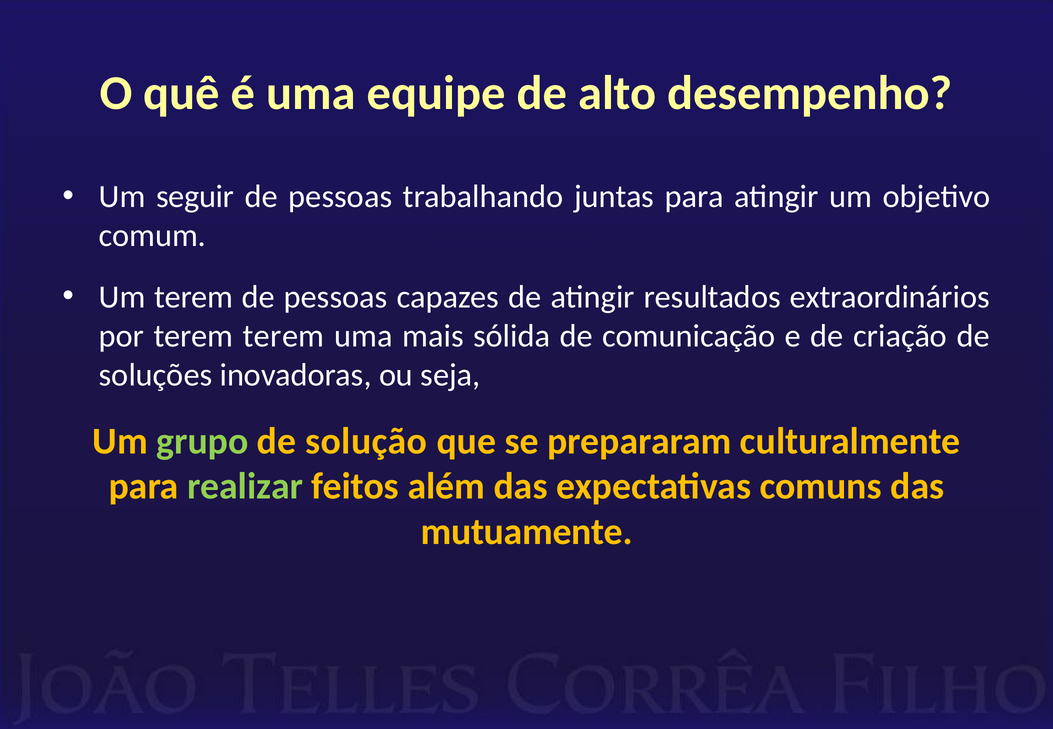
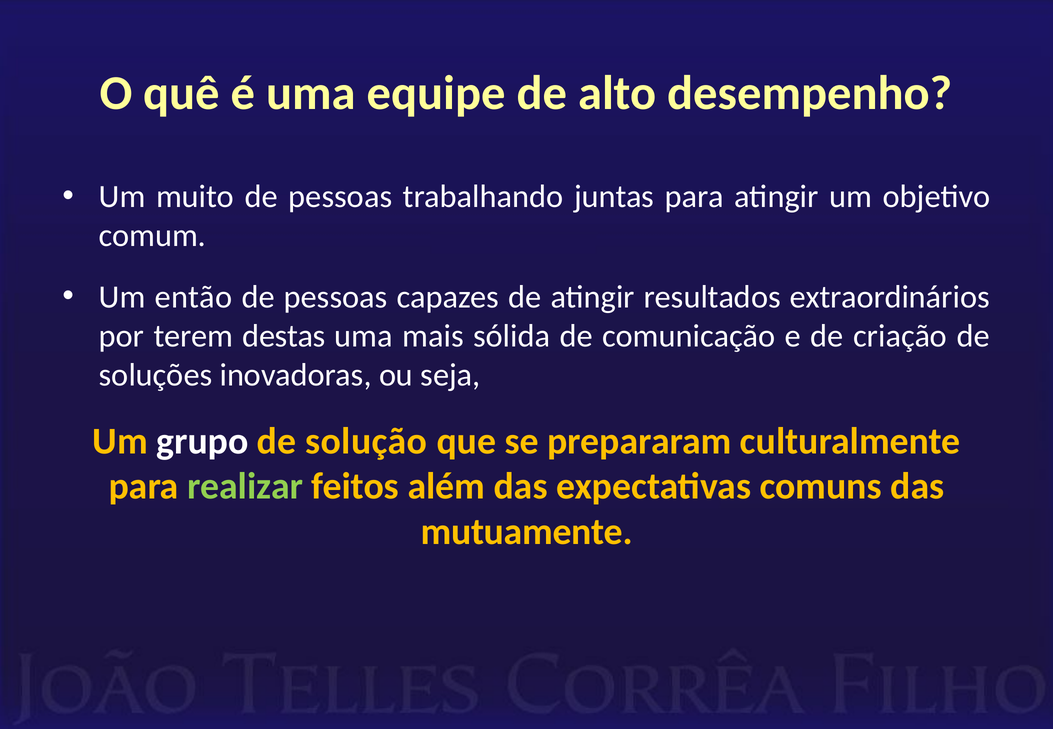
seguir: seguir -> muito (195, 197)
Um terem: terem -> então (193, 297)
terem terem: terem -> destas (284, 336)
grupo colour: light green -> white (202, 441)
